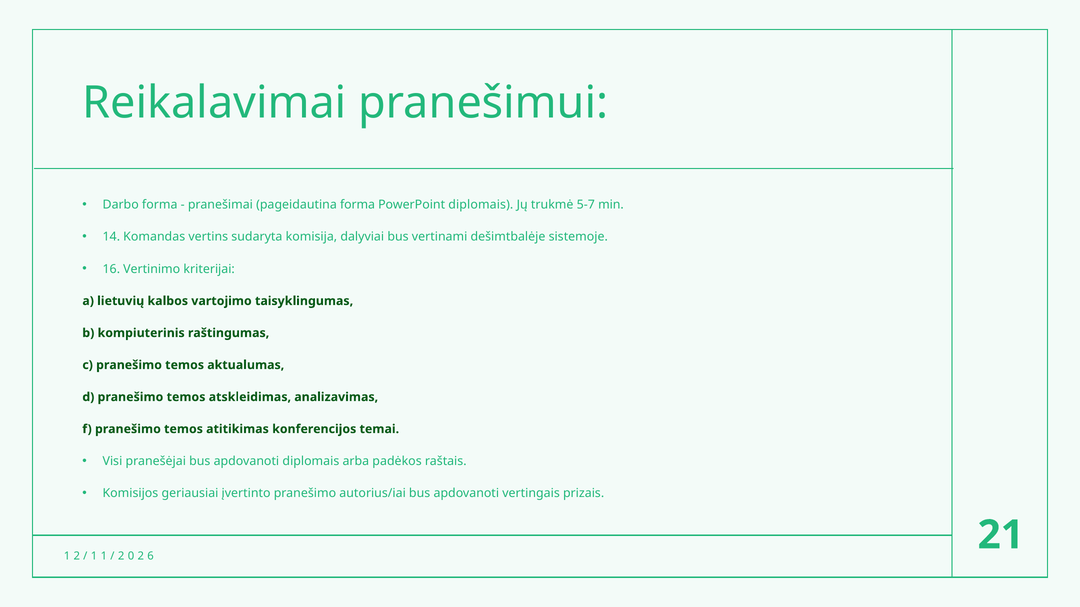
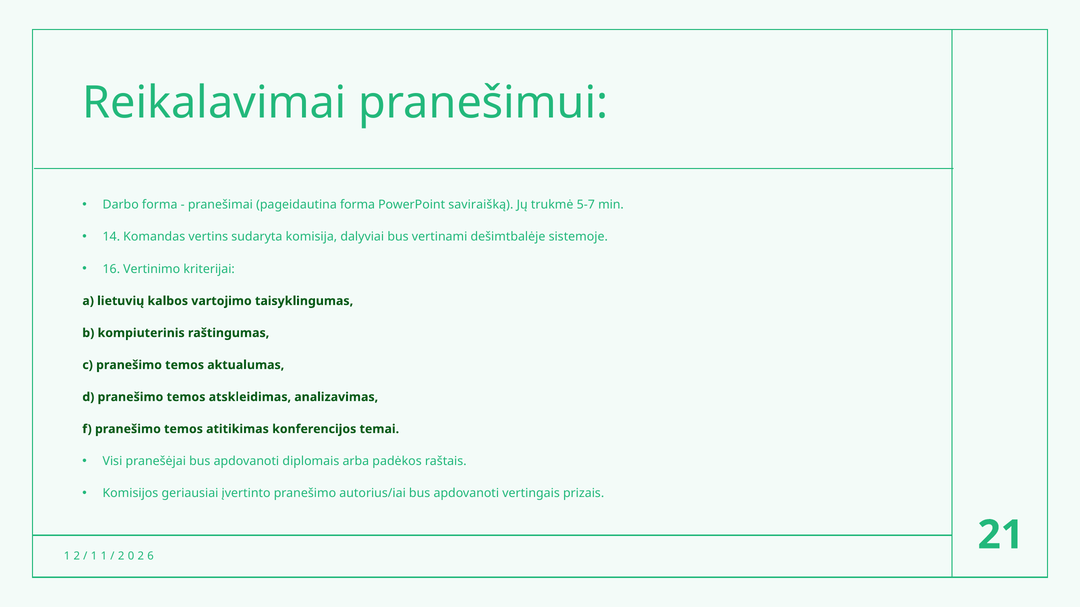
PowerPoint diplomais: diplomais -> saviraišką (481, 205)
